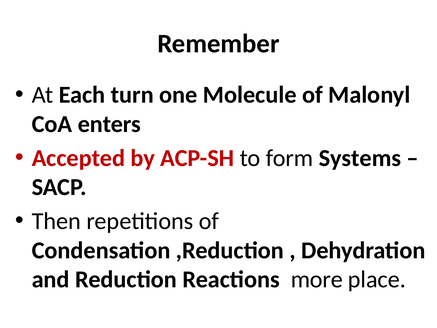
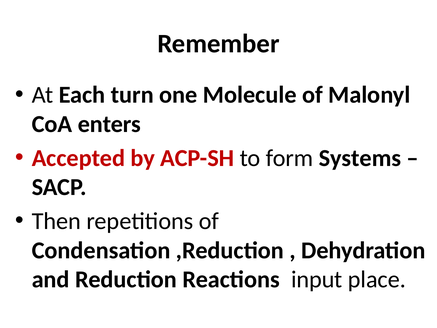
more: more -> input (317, 279)
